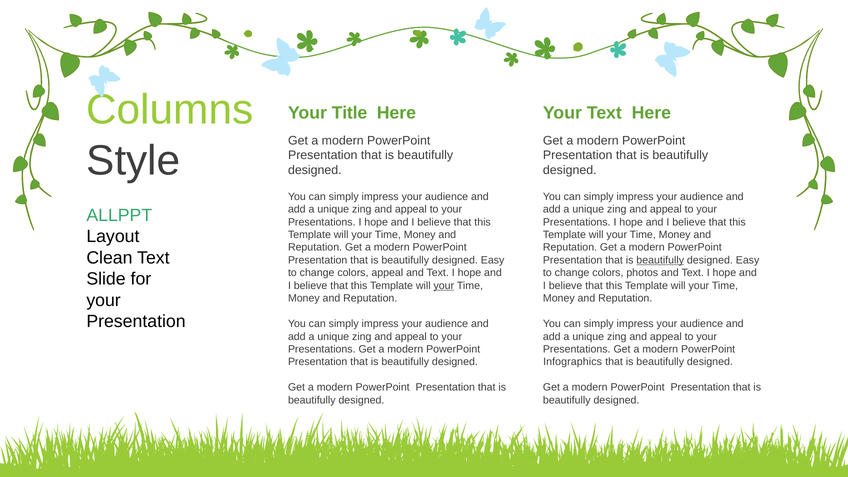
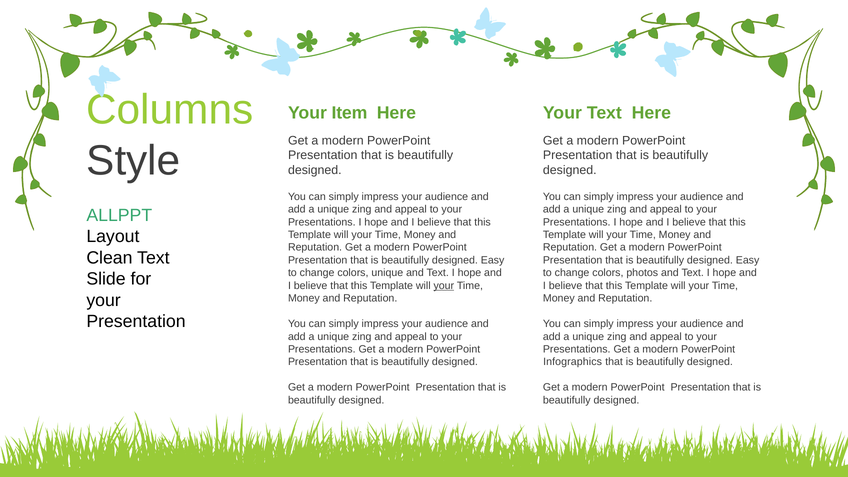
Title: Title -> Item (349, 113)
beautifully underline: present -> none (660, 260)
colors appeal: appeal -> unique (387, 273)
